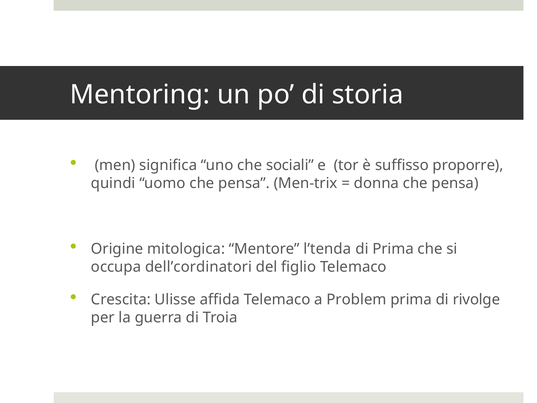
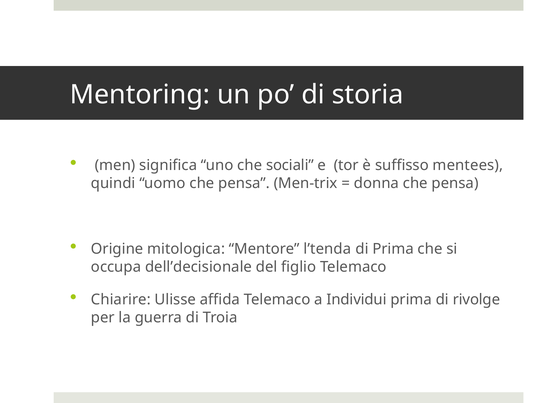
proporre: proporre -> mentees (468, 165)
dell’cordinatori: dell’cordinatori -> dell’decisionale (199, 267)
Crescita: Crescita -> Chiarire (121, 299)
Problem: Problem -> Individui (357, 299)
